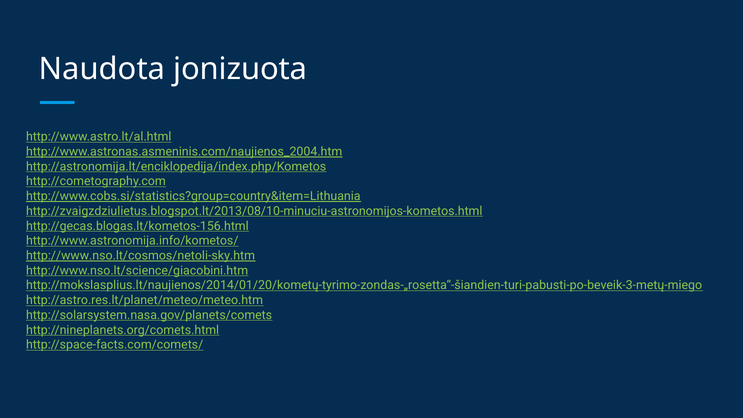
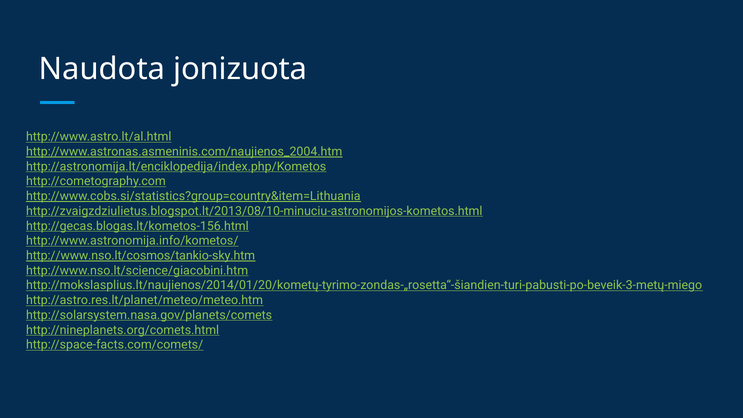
http://www.nso.lt/cosmos/netoli-sky.htm: http://www.nso.lt/cosmos/netoli-sky.htm -> http://www.nso.lt/cosmos/tankio-sky.htm (141, 256)
